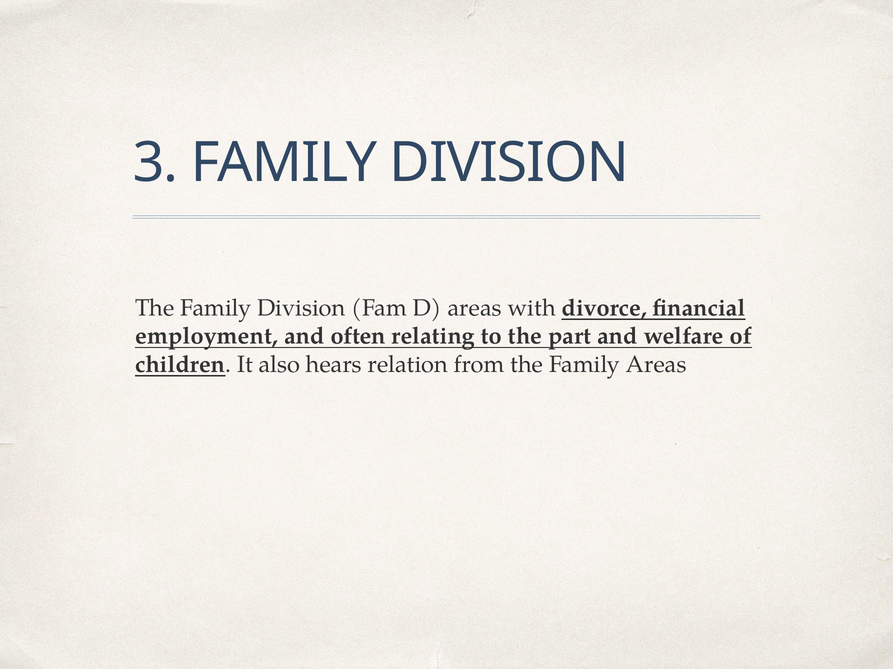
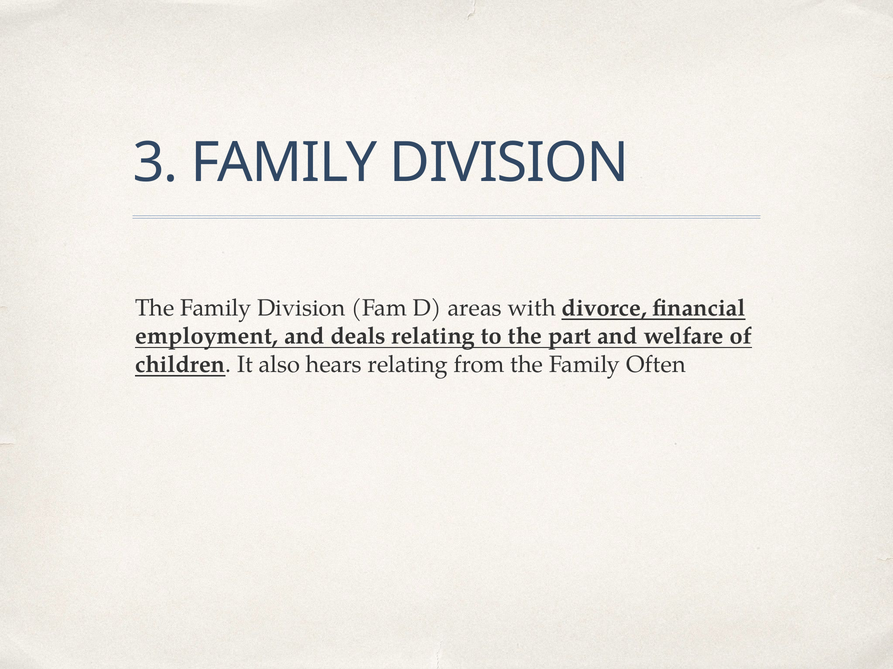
often: often -> deals (358, 337)
hears relation: relation -> relating (408, 365)
Family Areas: Areas -> Often (656, 365)
